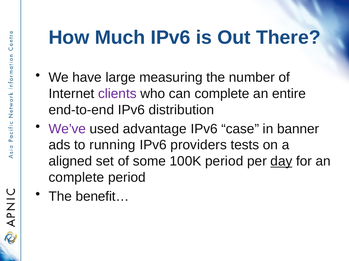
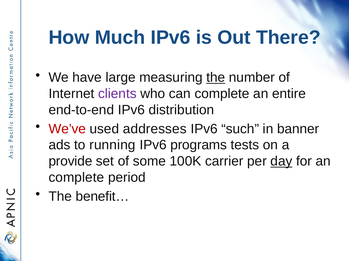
the underline: none -> present (216, 78)
We’ve colour: purple -> red (67, 129)
advantage: advantage -> addresses (155, 129)
case: case -> such (240, 129)
providers: providers -> programs (199, 145)
aligned: aligned -> provide (70, 162)
100K period: period -> carrier (224, 162)
